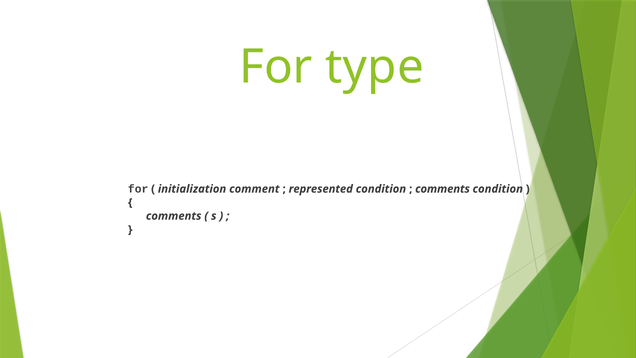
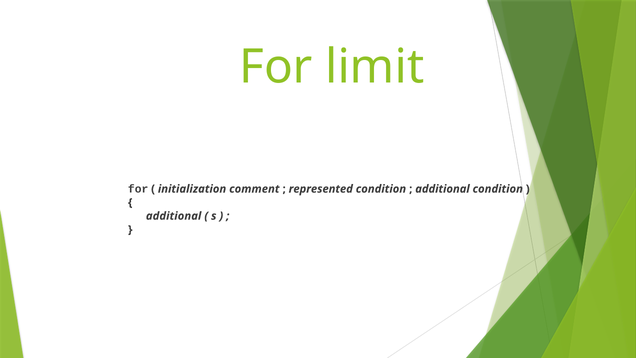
type: type -> limit (375, 67)
comments: comments -> additional (442, 189)
comments: comments -> additional (174, 216)
